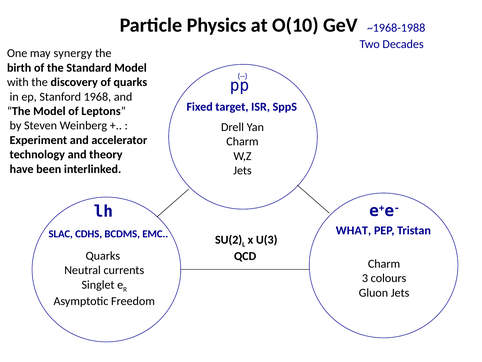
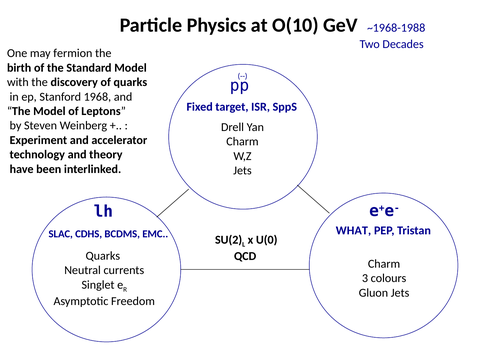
synergy: synergy -> fermion (73, 53)
U(3: U(3 -> U(0 (267, 239)
